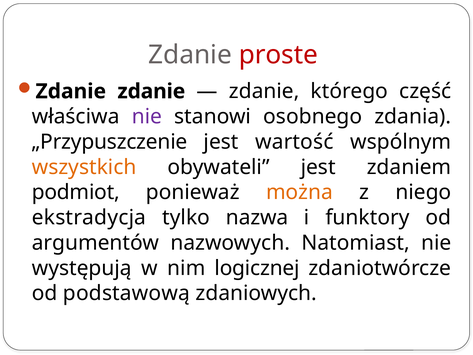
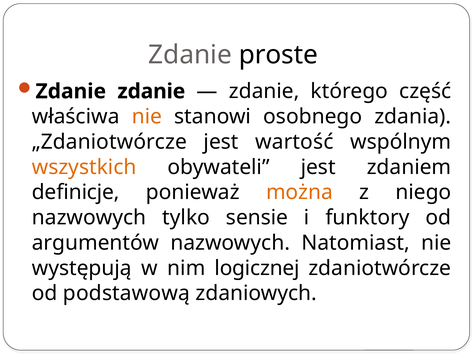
proste colour: red -> black (278, 55)
nie colour: purple -> orange (147, 117)
„Przypuszczenie: „Przypuszczenie -> „Zdaniotwórcze (109, 142)
podmiot: podmiot -> definicje (76, 192)
ekstradycja: ekstradycja -> nazwowych (89, 217)
nazwa: nazwa -> sensie (257, 217)
